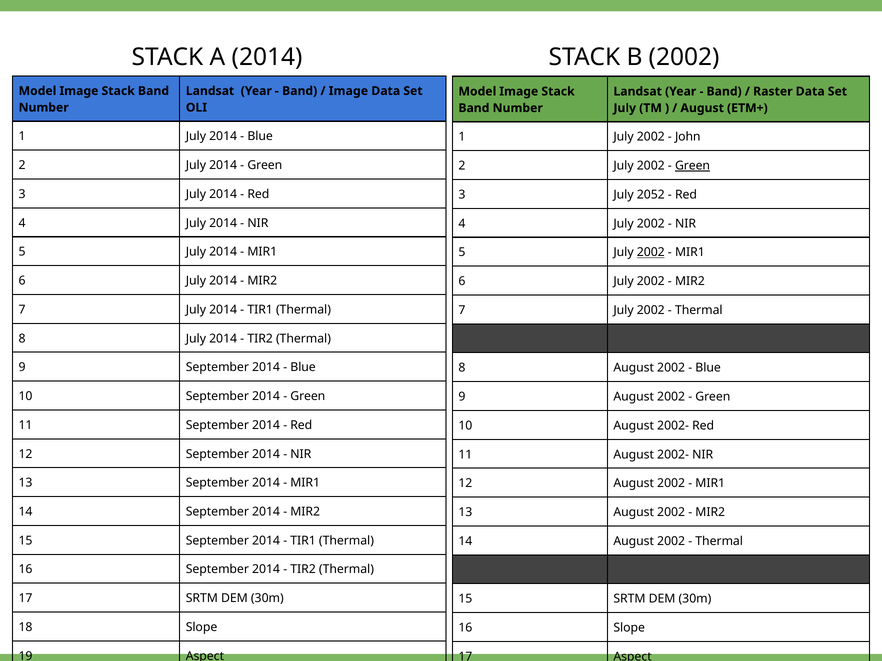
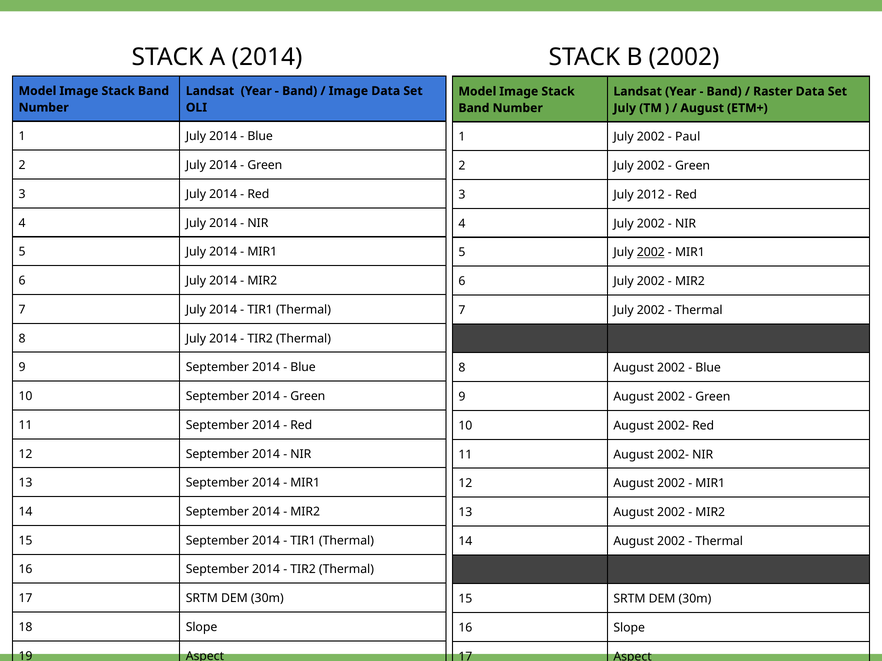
John: John -> Paul (688, 137)
Green underline: present -> none (693, 166)
2052: 2052 -> 2012 (651, 195)
